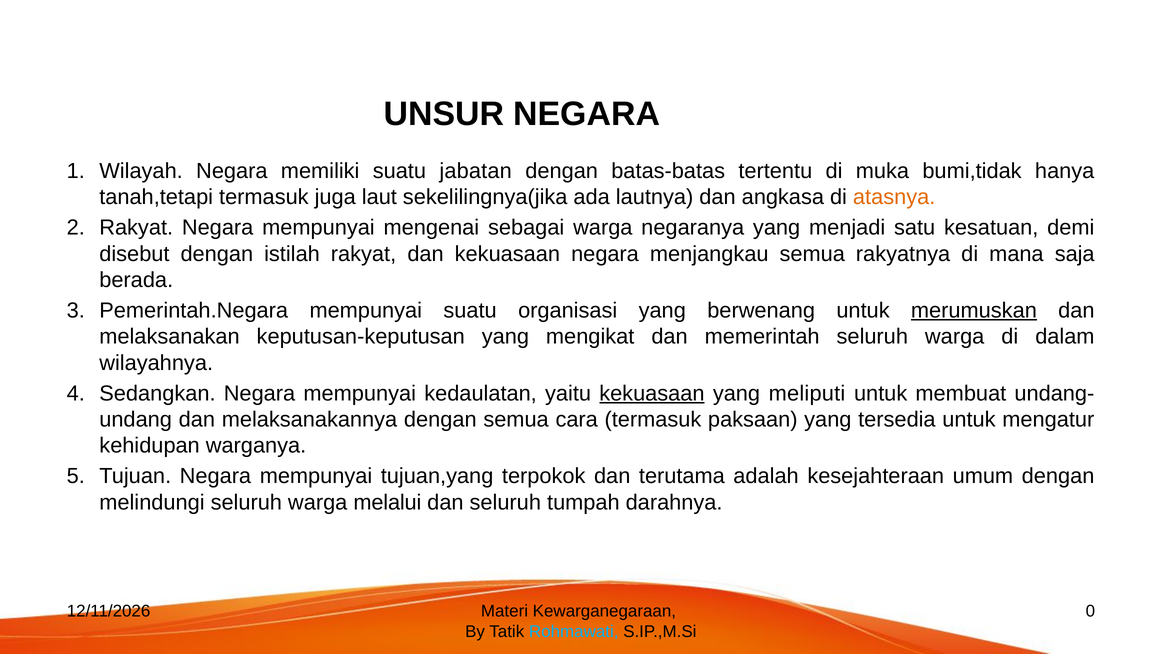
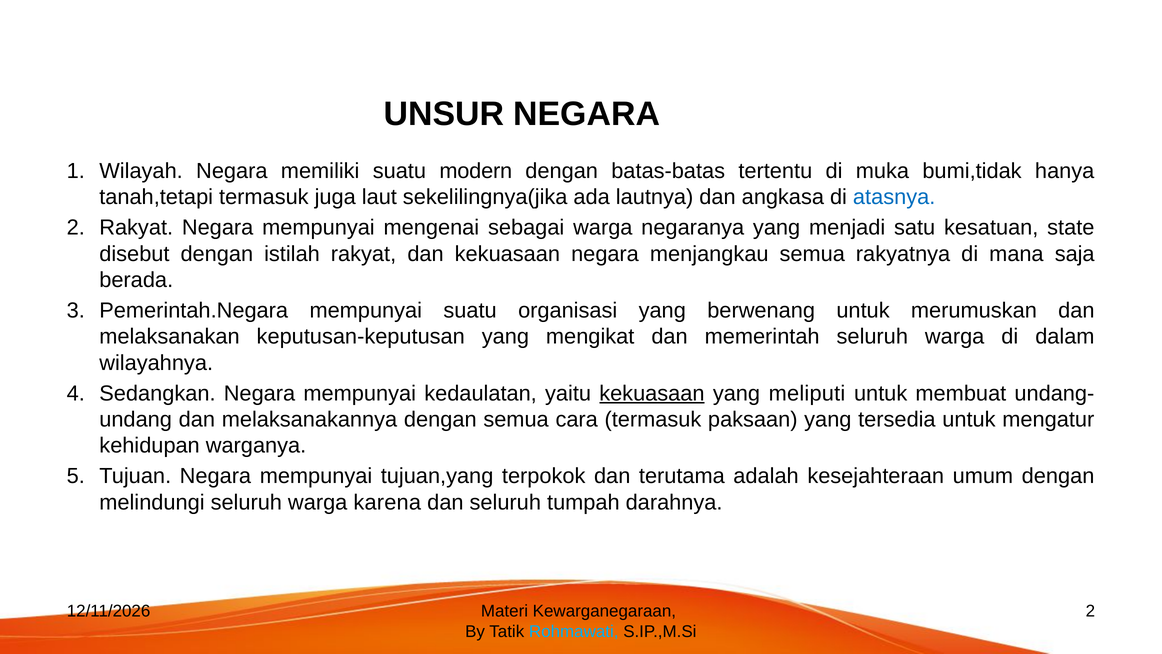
jabatan: jabatan -> modern (476, 171)
atasnya colour: orange -> blue (894, 197)
demi: demi -> state (1071, 228)
merumuskan underline: present -> none (974, 310)
melalui: melalui -> karena (387, 502)
0: 0 -> 2 (1090, 611)
